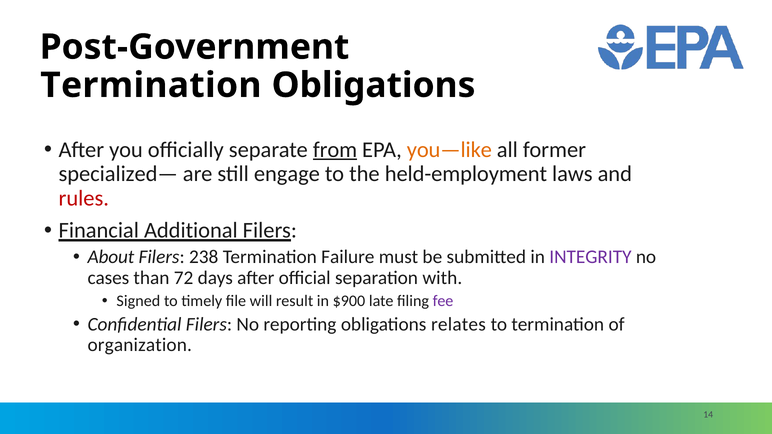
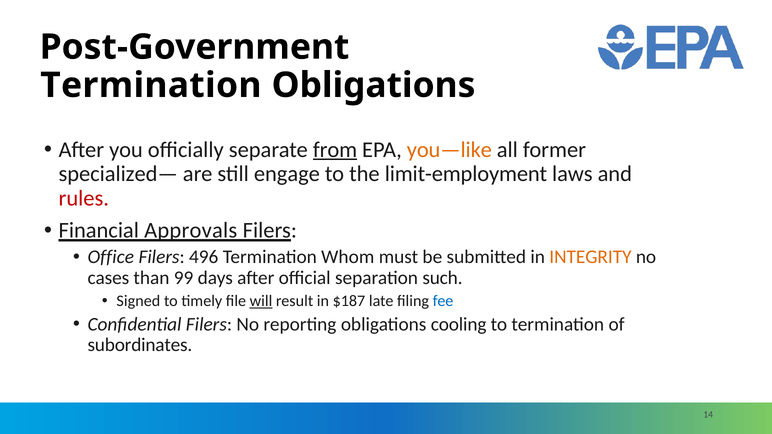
held-employment: held-employment -> limit-employment (466, 174)
Additional: Additional -> Approvals (191, 231)
About: About -> Office (111, 257)
238: 238 -> 496 (204, 257)
Failure: Failure -> Whom (348, 257)
INTEGRITY colour: purple -> orange (590, 257)
72: 72 -> 99 (184, 278)
with: with -> such (442, 278)
will underline: none -> present (261, 301)
$900: $900 -> $187 (349, 301)
fee colour: purple -> blue (443, 301)
relates: relates -> cooling (459, 324)
organization: organization -> subordinates (140, 345)
